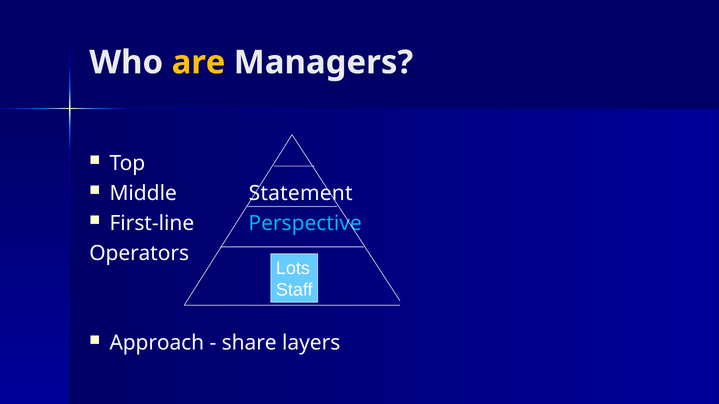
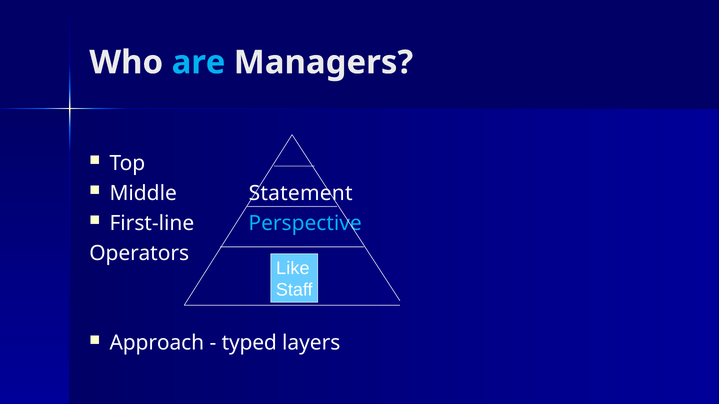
are colour: yellow -> light blue (199, 62)
Lots: Lots -> Like (293, 269)
share: share -> typed (249, 343)
